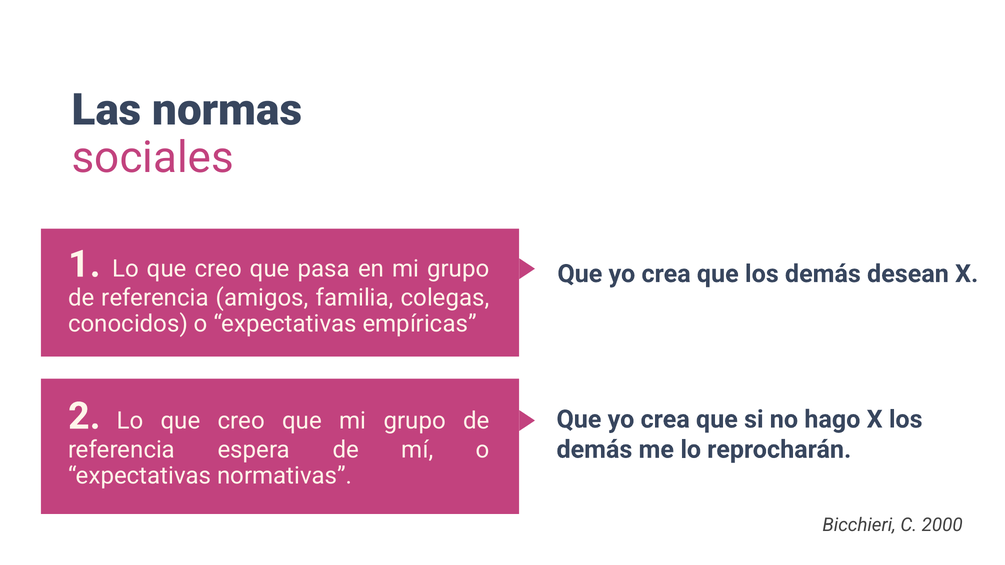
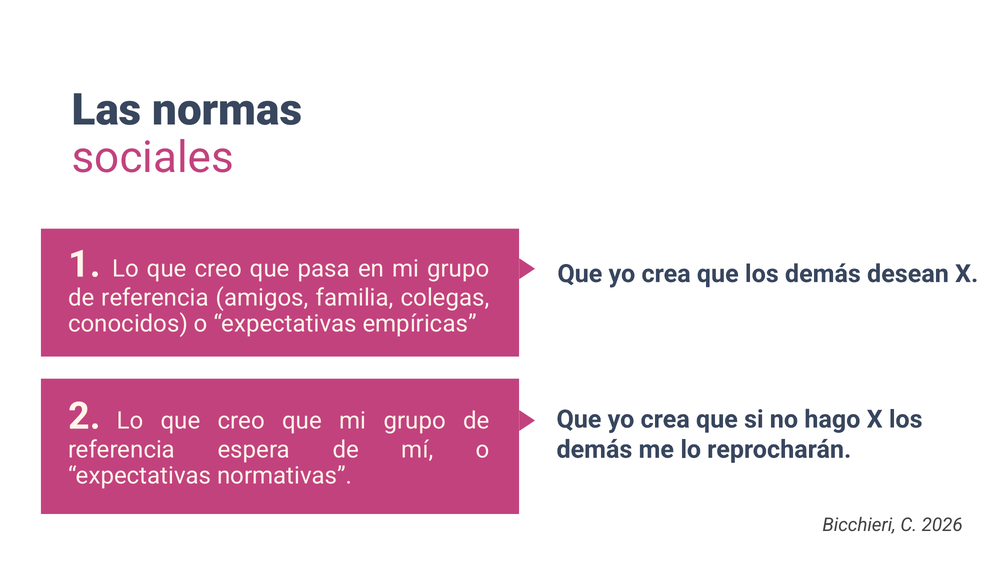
2000: 2000 -> 2026 (942, 525)
